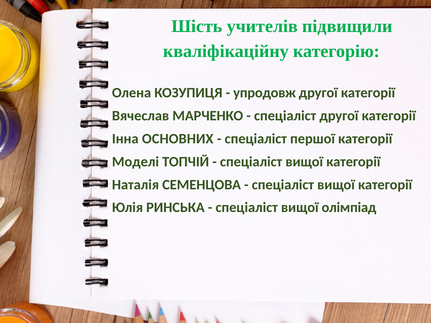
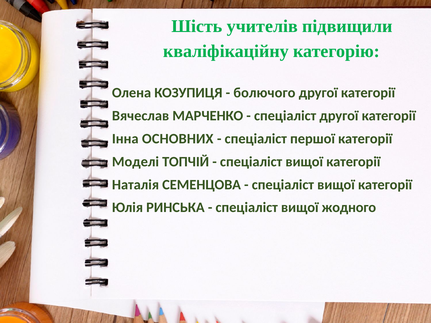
упродовж: упродовж -> болючого (264, 93)
олімпіад: олімпіад -> жодного (349, 208)
